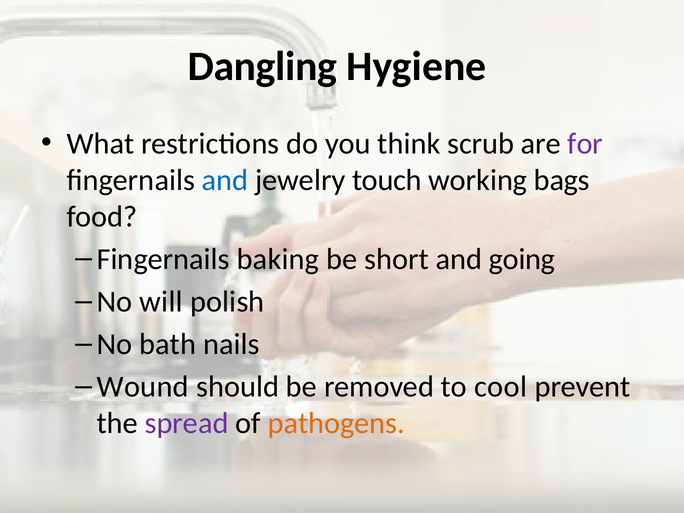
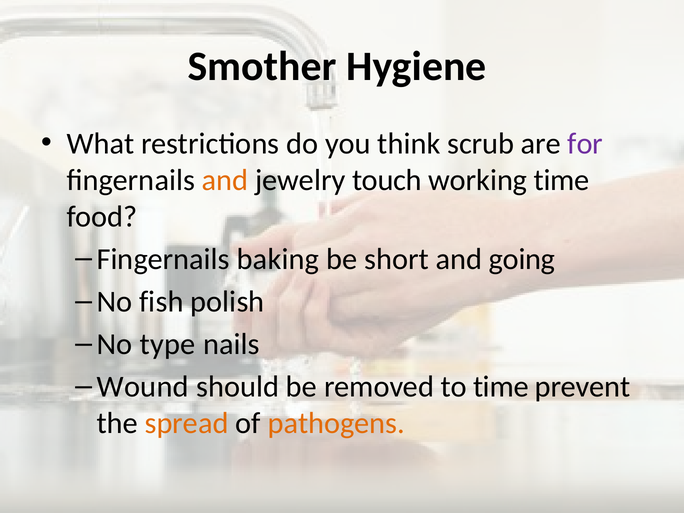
Dangling: Dangling -> Smother (262, 66)
and colour: blue -> orange (225, 180)
working bags: bags -> time (562, 180)
will: will -> fish (161, 302)
bath: bath -> type (168, 344)
to cool: cool -> time (501, 387)
spread colour: purple -> orange (187, 423)
